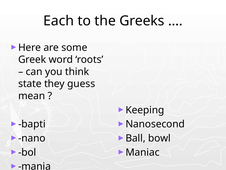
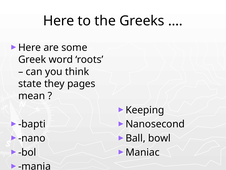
Each: Each -> Here (59, 21)
guess: guess -> pages (81, 84)
